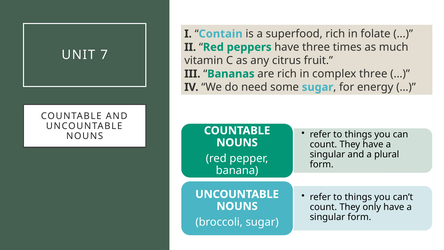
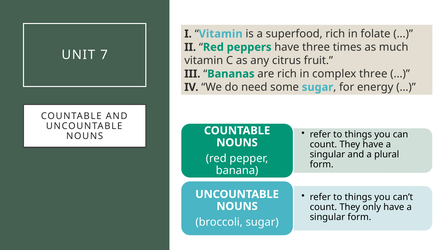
Contain: Contain -> Vitamin (221, 34)
